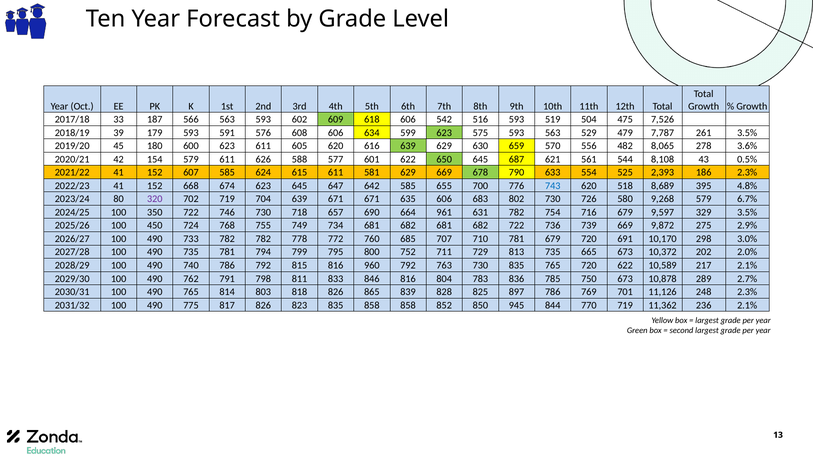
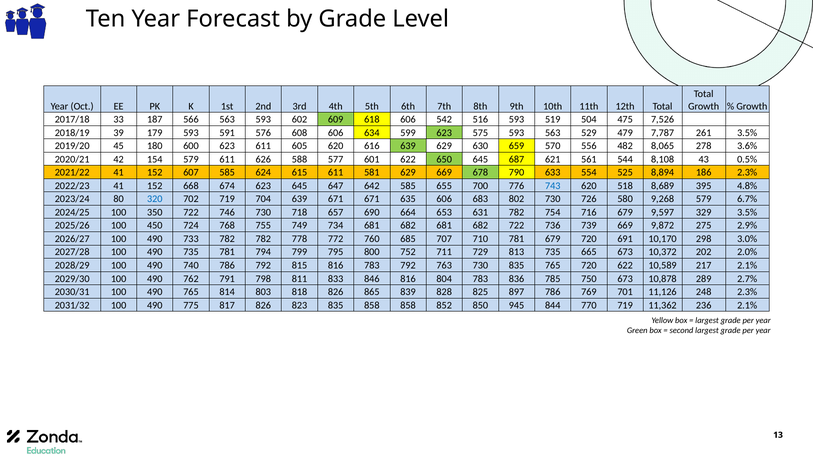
2,393: 2,393 -> 8,894 (663, 173)
320 colour: purple -> blue (155, 199)
961: 961 -> 653 (444, 212)
816 960: 960 -> 783 (372, 266)
